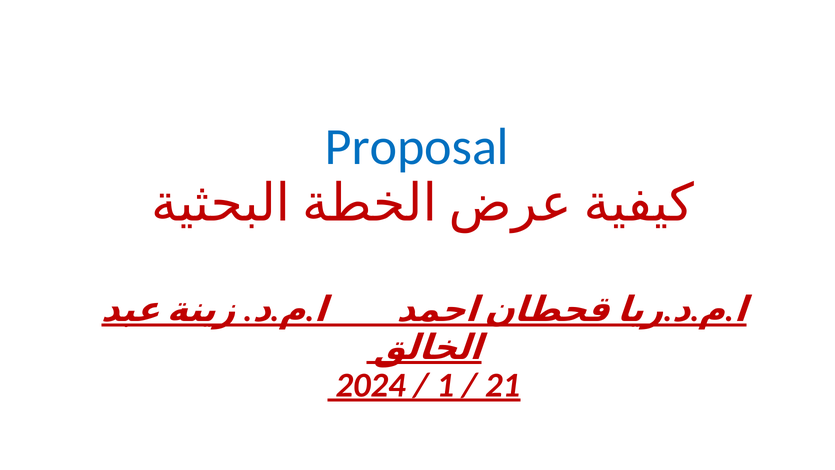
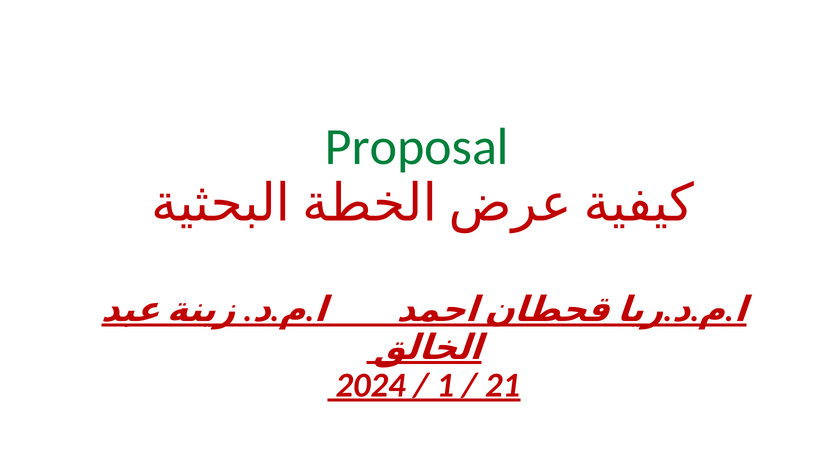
Proposal colour: blue -> green (417, 147)
